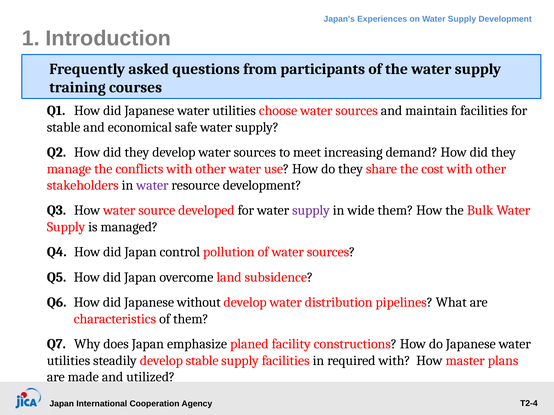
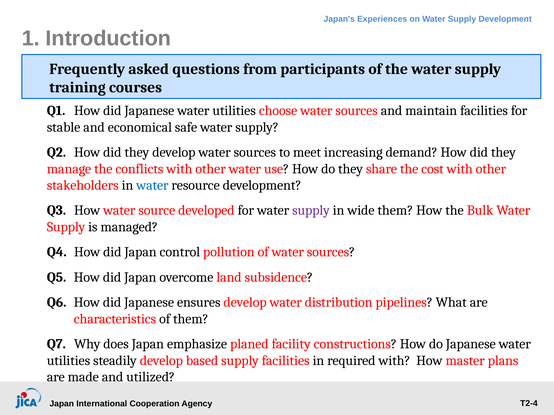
water colour: purple -> blue (152, 186)
without: without -> ensures (199, 303)
develop stable: stable -> based (202, 361)
